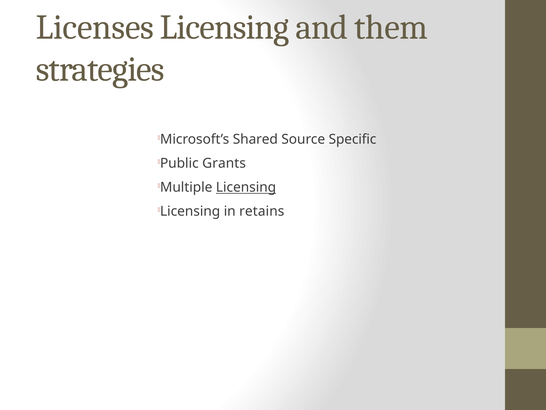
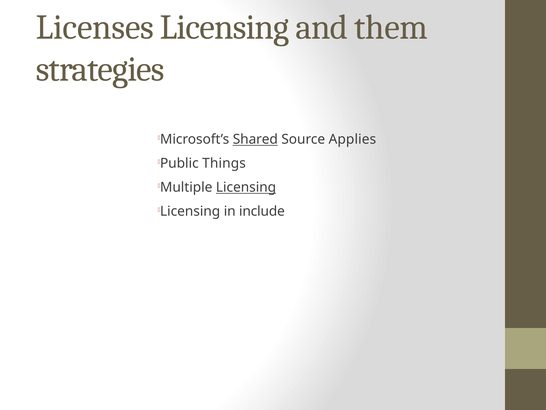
Shared underline: none -> present (255, 139)
Specific: Specific -> Applies (352, 139)
Grants: Grants -> Things (224, 163)
retains: retains -> include (262, 211)
